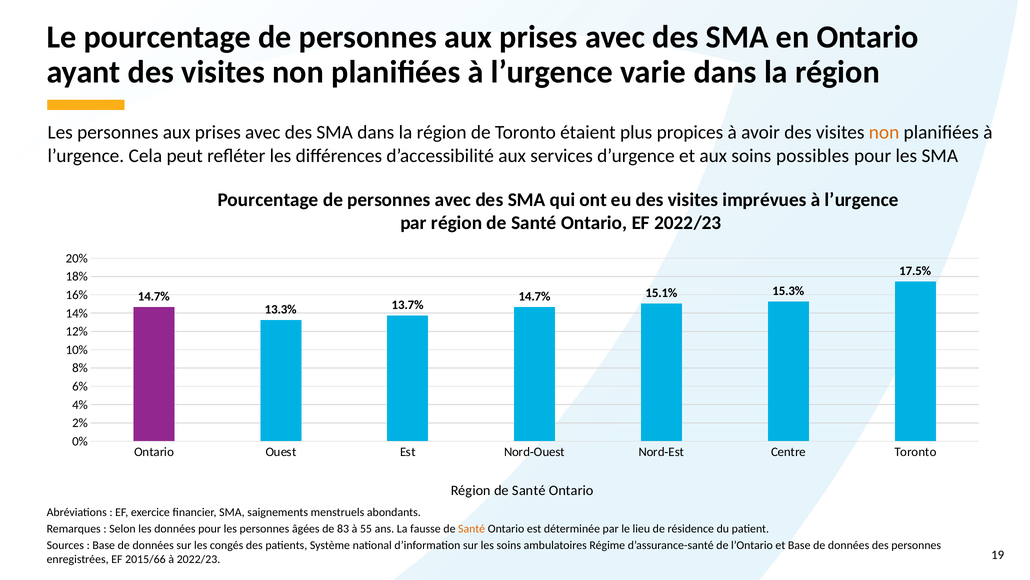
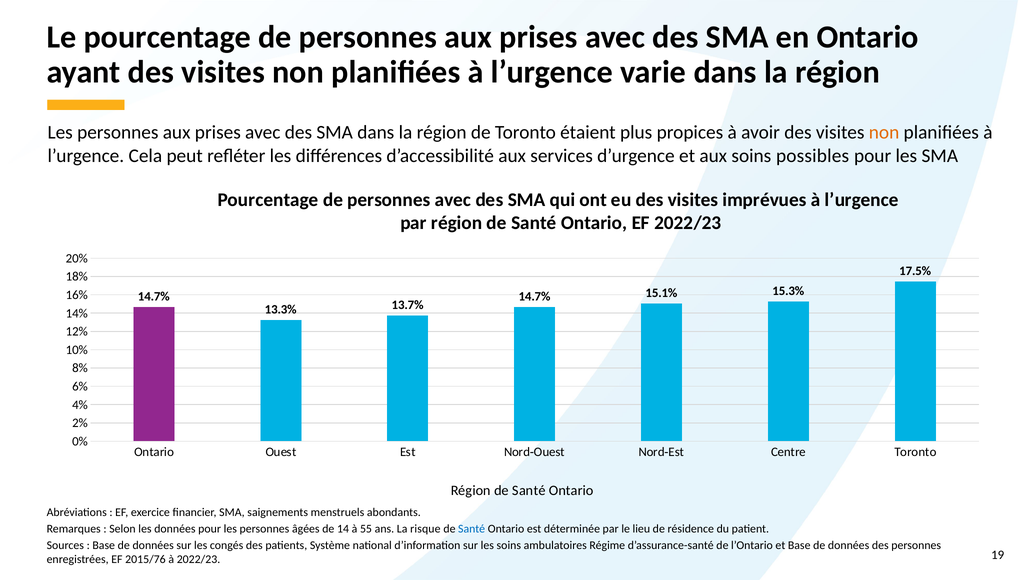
83: 83 -> 14 (343, 528)
fausse: fausse -> risque (425, 528)
Santé colour: orange -> blue (472, 528)
2015/66: 2015/66 -> 2015/76 (145, 559)
